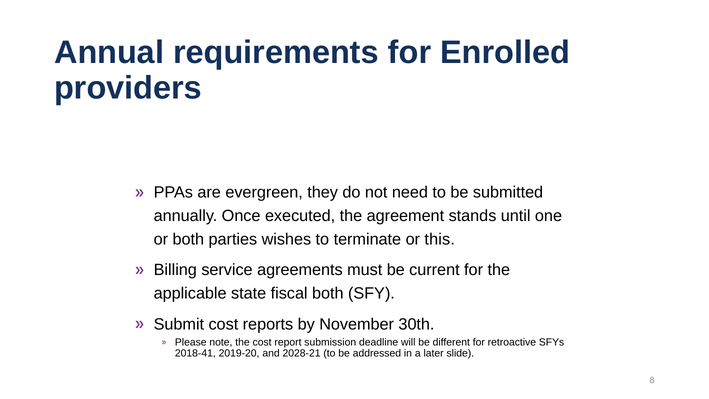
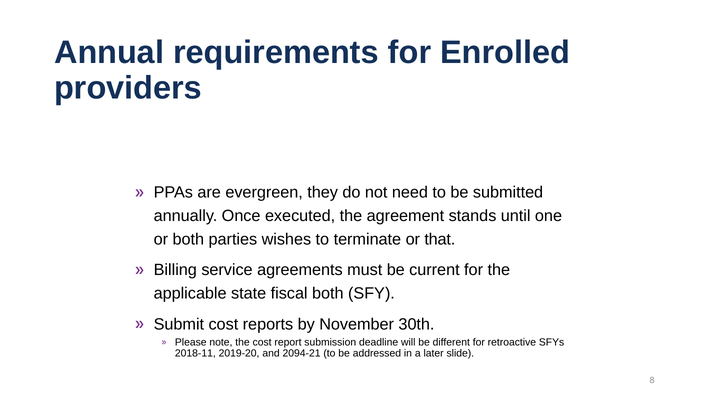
this: this -> that (440, 239)
2018-41: 2018-41 -> 2018-11 (195, 353)
2028-21: 2028-21 -> 2094-21 (302, 353)
